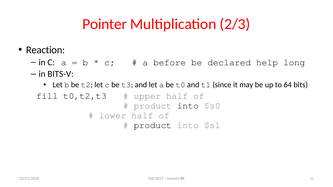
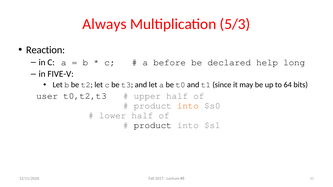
Pointer: Pointer -> Always (105, 24)
2/3: 2/3 -> 5/3 (235, 24)
BITS-V: BITS-V -> FIVE-V (61, 74)
fill: fill -> user (47, 96)
into colour: black -> orange (188, 106)
